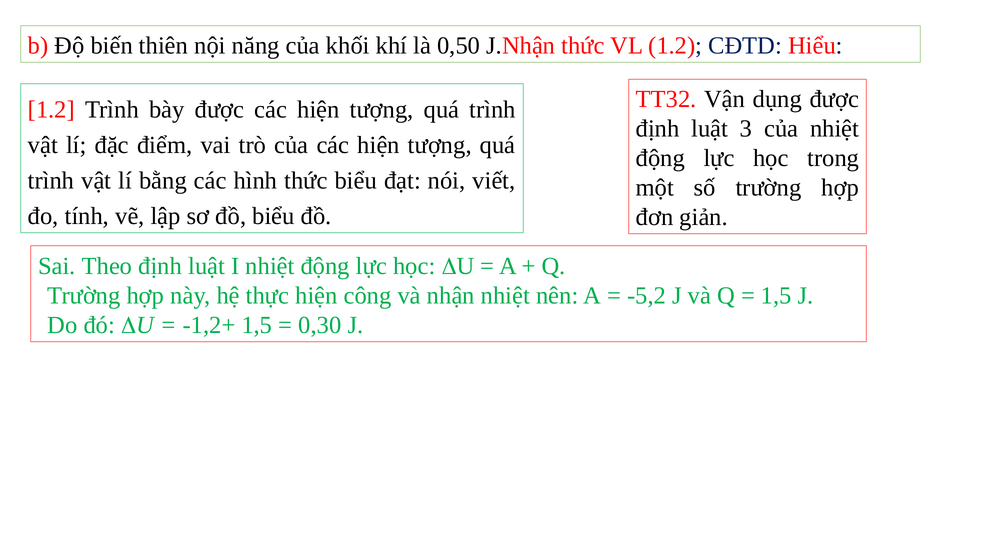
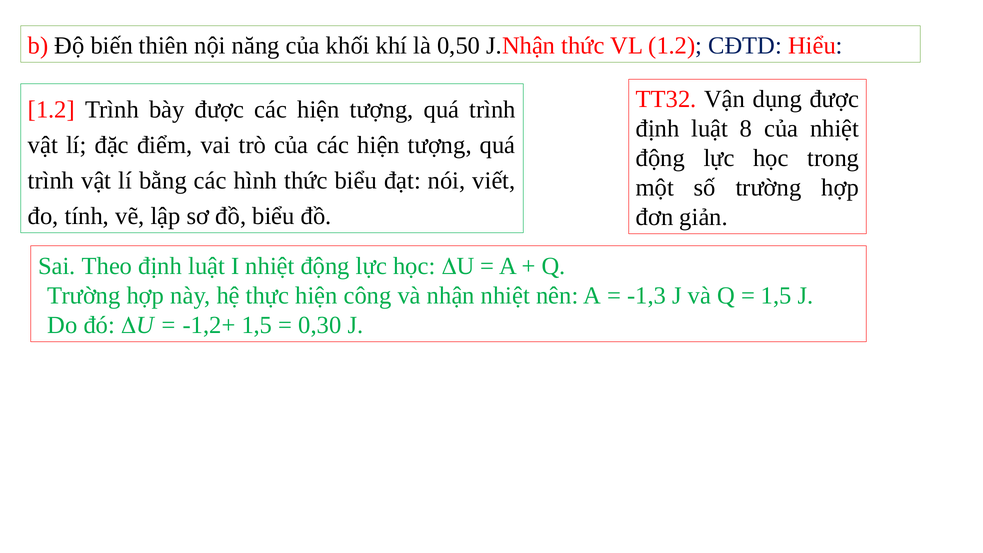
3: 3 -> 8 (746, 129)
-5,2: -5,2 -> -1,3 (647, 295)
